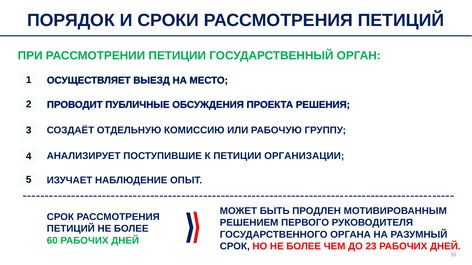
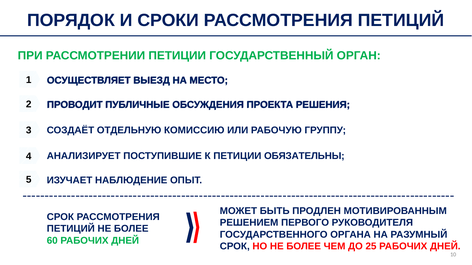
ОРГАНИЗАЦИИ: ОРГАНИЗАЦИИ -> ОБЯЗАТЕЛЬНЫ (304, 156)
23: 23 -> 25 (371, 247)
